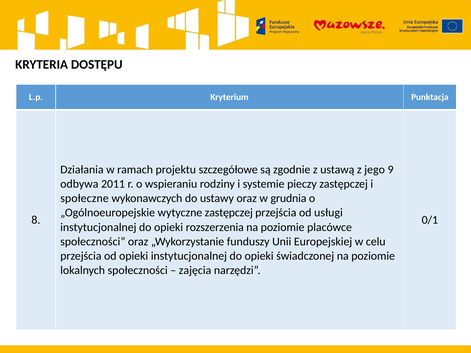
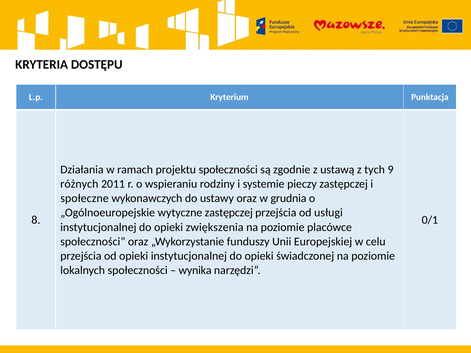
projektu szczegółowe: szczegółowe -> społeczności (228, 170)
jego: jego -> tych (375, 170)
odbywa: odbywa -> różnych (79, 184)
rozszerzenia: rozszerzenia -> zwiększenia (215, 227)
zajęcia: zajęcia -> wynika (195, 270)
